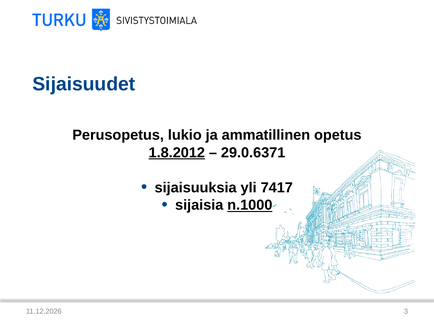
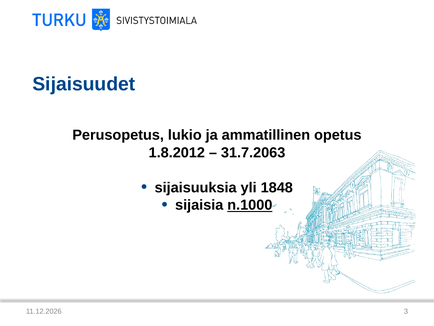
1.8.2012 underline: present -> none (177, 152)
29.0.6371: 29.0.6371 -> 31.7.2063 (253, 152)
7417: 7417 -> 1848 (277, 187)
